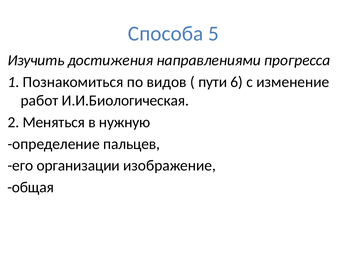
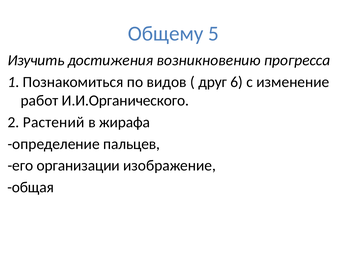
Способа: Способа -> Общему (166, 34)
направлениями: направлениями -> возникновению (209, 60)
пути: пути -> друг (213, 82)
И.И.Биологическая: И.И.Биологическая -> И.И.Органического (125, 100)
Меняться: Меняться -> Растений (54, 122)
нужную: нужную -> жирафа (125, 122)
